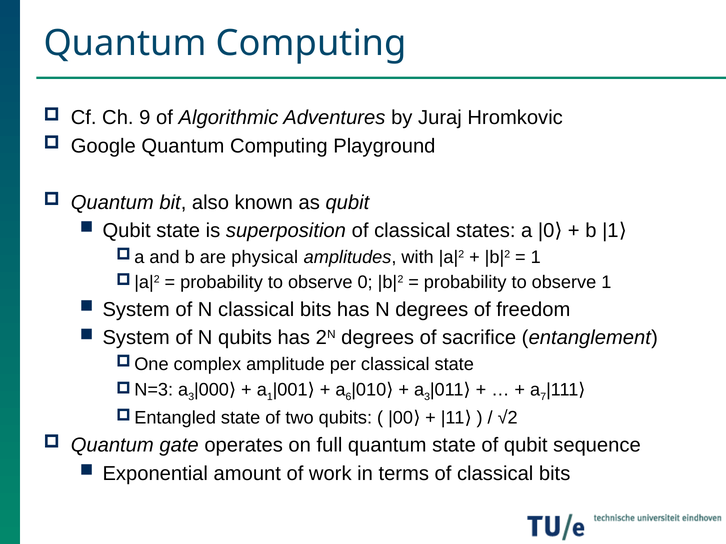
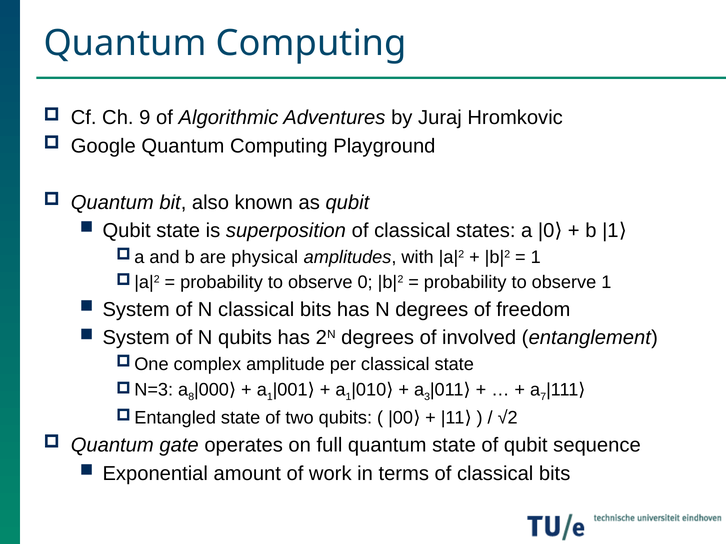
sacrifice: sacrifice -> involved (479, 338)
a 3: 3 -> 8 (191, 397)
6: 6 -> 1 (348, 397)
